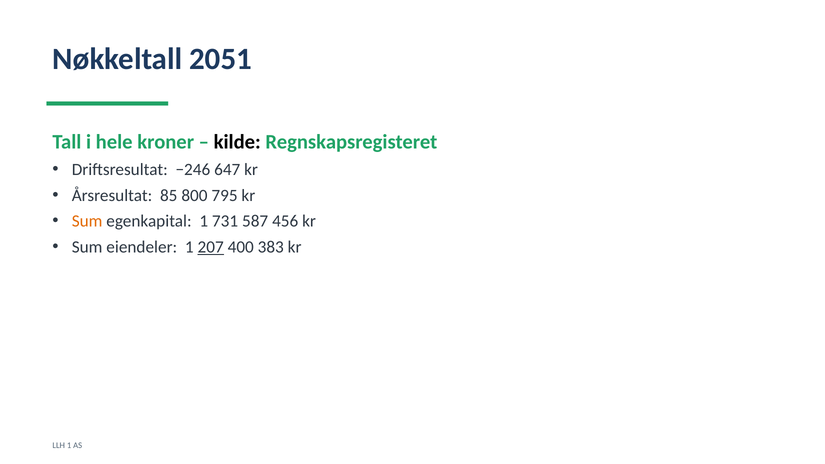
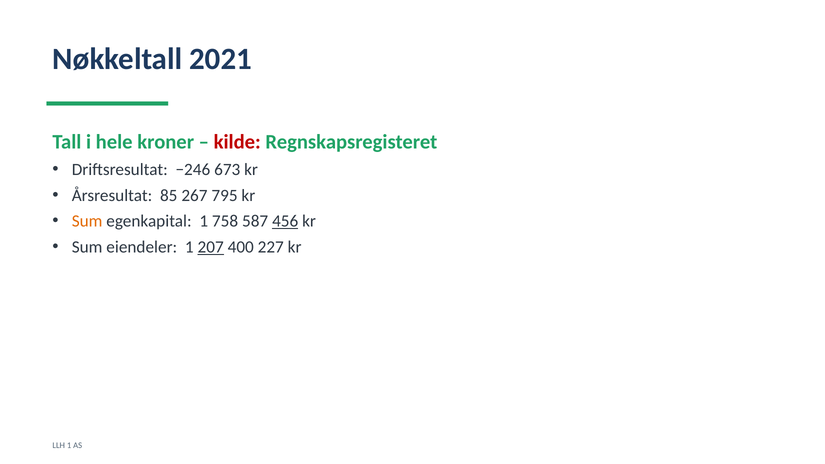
2051: 2051 -> 2021 (221, 59)
kilde colour: black -> red (237, 142)
647: 647 -> 673 (227, 170)
800: 800 -> 267 (194, 195)
731: 731 -> 758 (225, 221)
456 underline: none -> present (285, 221)
383: 383 -> 227 (271, 247)
